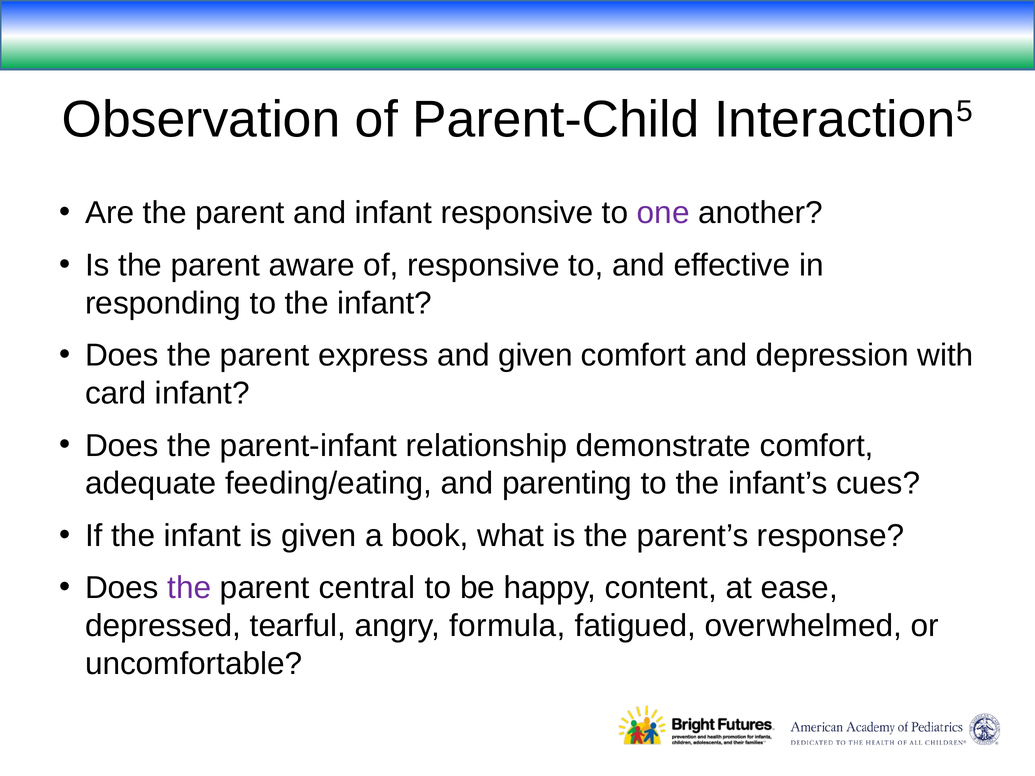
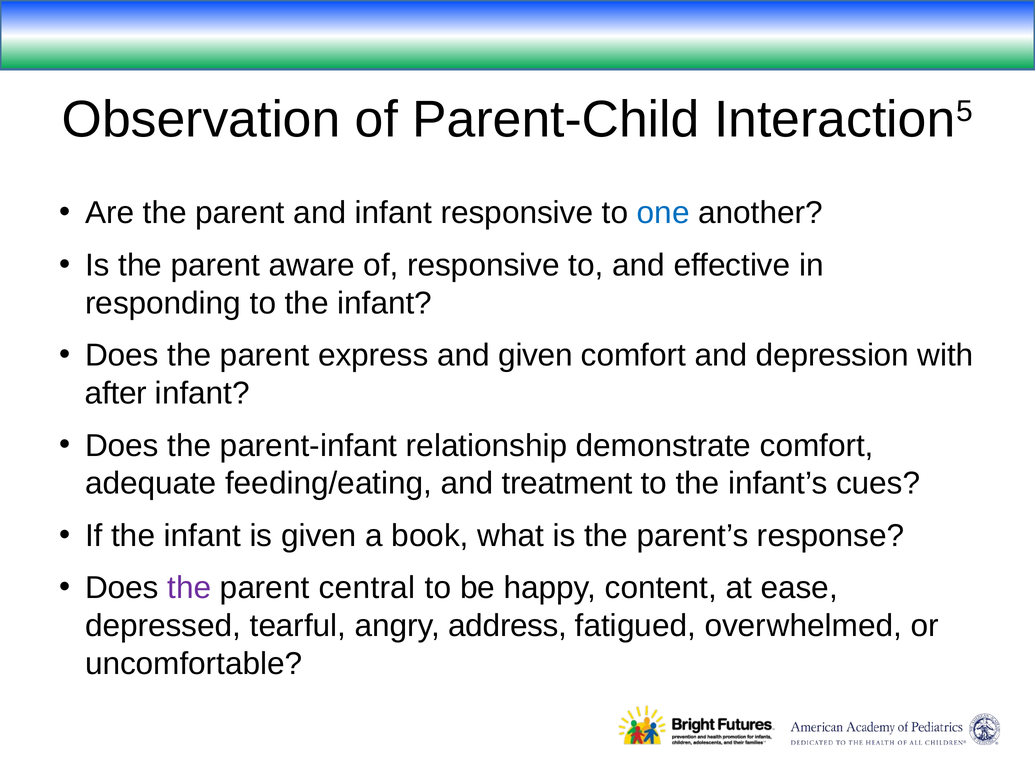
one colour: purple -> blue (663, 213)
card: card -> after (116, 393)
parenting: parenting -> treatment (567, 484)
formula: formula -> address (508, 626)
